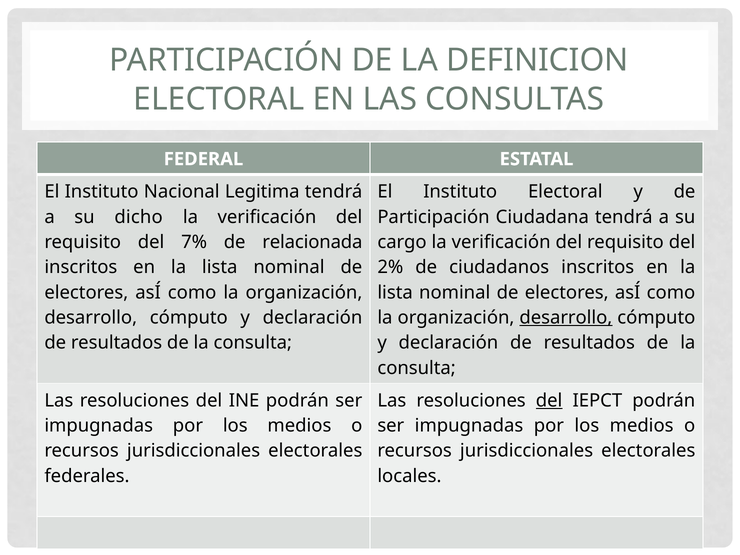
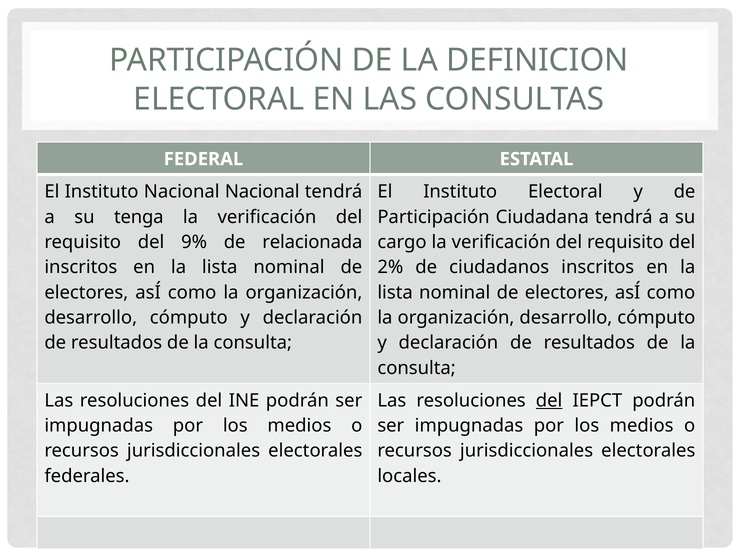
Nacional Legitima: Legitima -> Nacional (262, 192)
dicho: dicho -> tenga (139, 217)
7%: 7% -> 9% (194, 242)
desarrollo underline: present -> none (566, 318)
